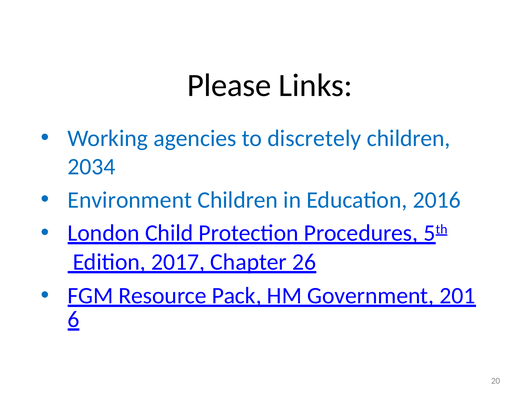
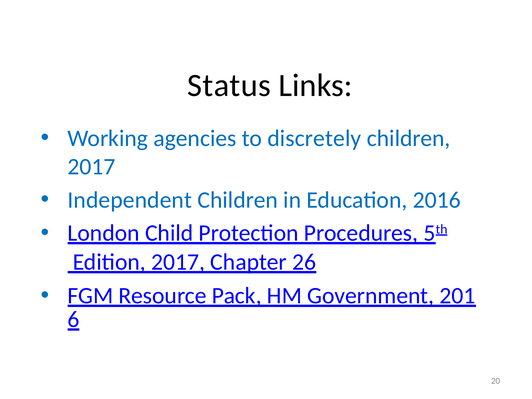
Please: Please -> Status (229, 85)
2034: 2034 -> 2017 (91, 167)
Environment: Environment -> Independent (130, 200)
